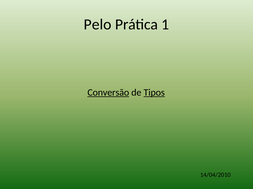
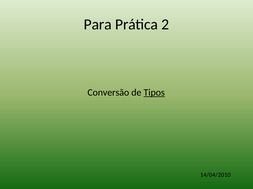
Pelo: Pelo -> Para (98, 24)
1: 1 -> 2 (165, 24)
Conversão underline: present -> none (108, 93)
